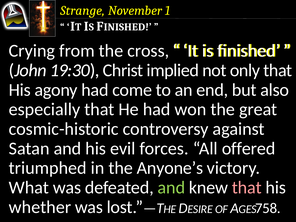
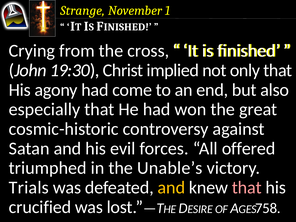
Anyone’s: Anyone’s -> Unable’s (170, 168)
What: What -> Trials (29, 188)
and colour: light green -> yellow (171, 188)
whether: whether -> crucified (40, 207)
